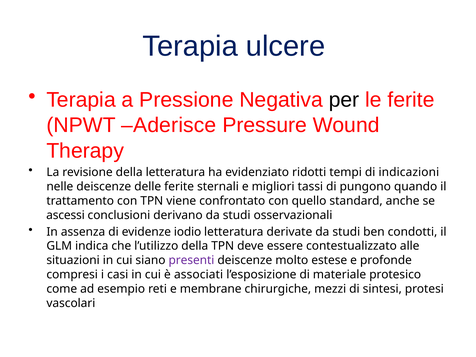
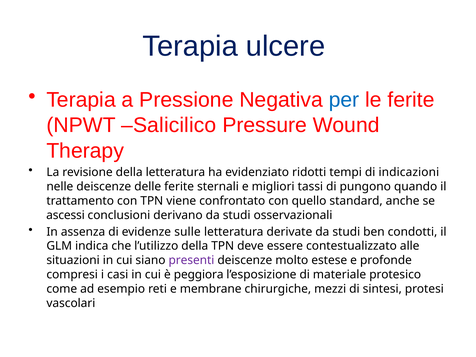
per colour: black -> blue (344, 100)
Aderisce: Aderisce -> Salicilico (169, 125)
iodio: iodio -> sulle (187, 232)
associati: associati -> peggiora (199, 275)
